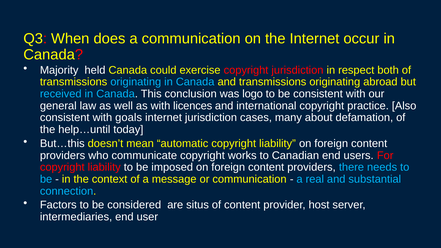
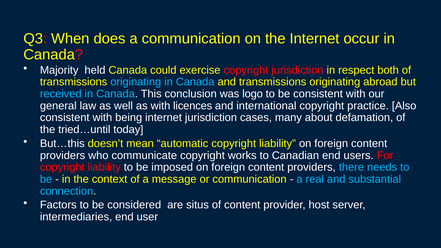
goals: goals -> being (129, 118)
help…until: help…until -> tried…until (84, 130)
